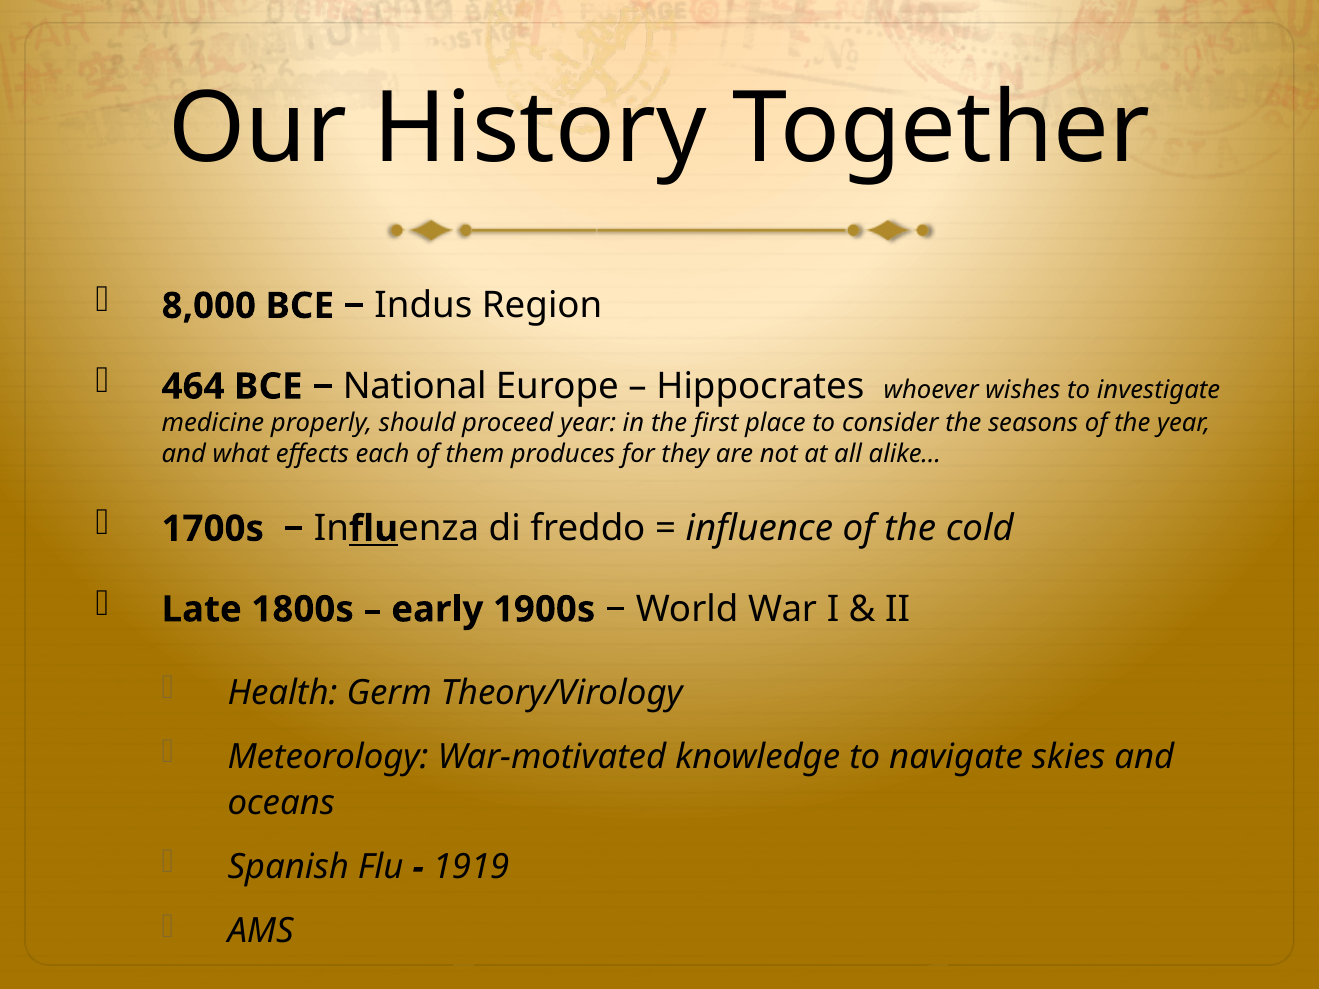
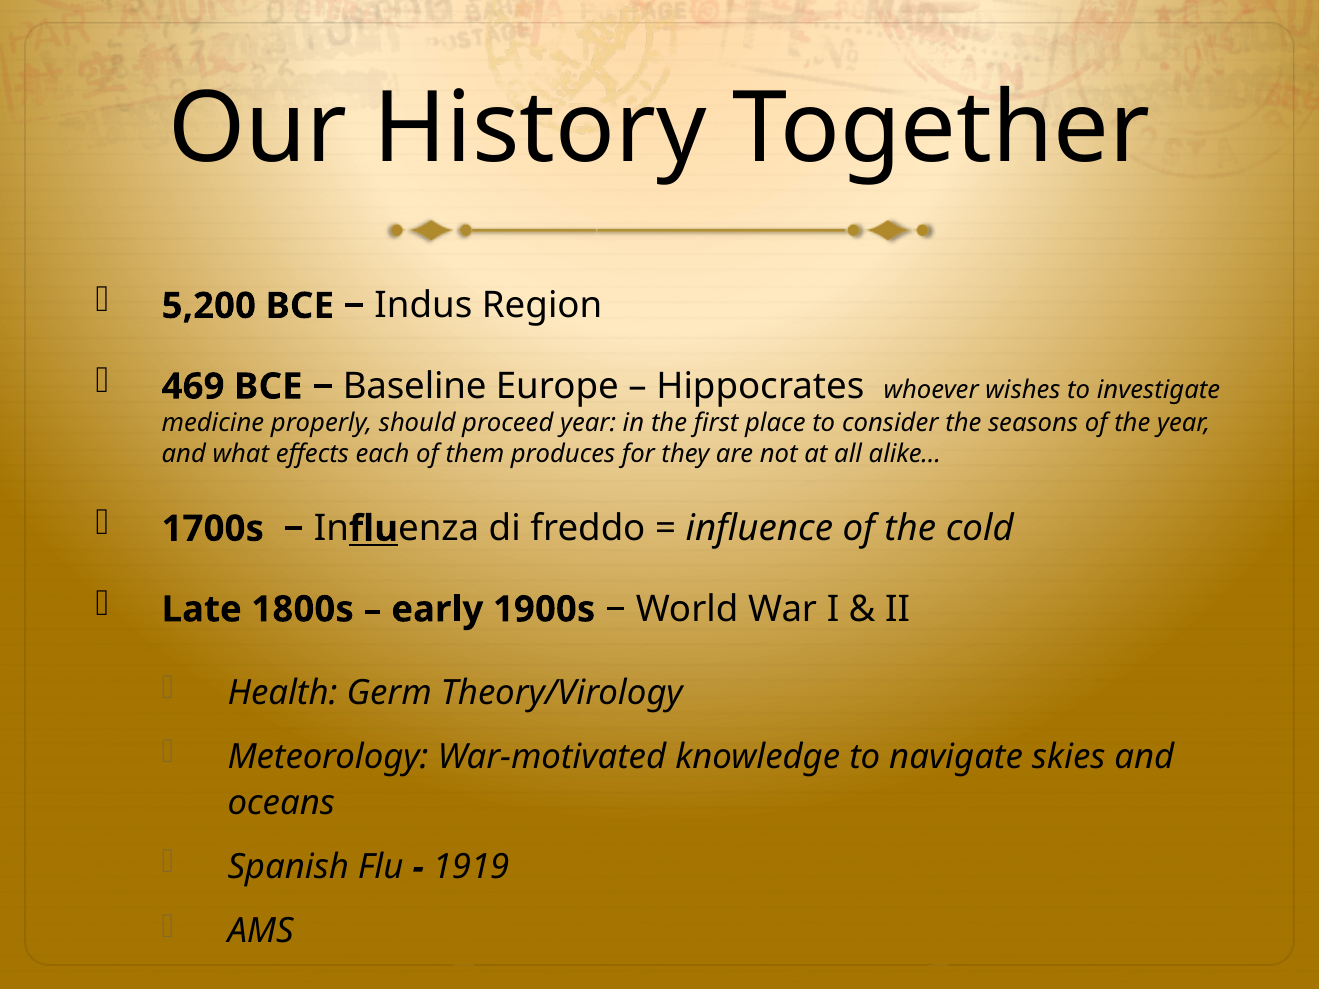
8,000: 8,000 -> 5,200 (209, 306)
464: 464 -> 469 (193, 387)
National: National -> Baseline (415, 387)
